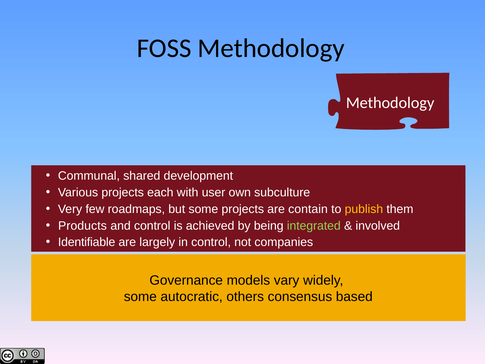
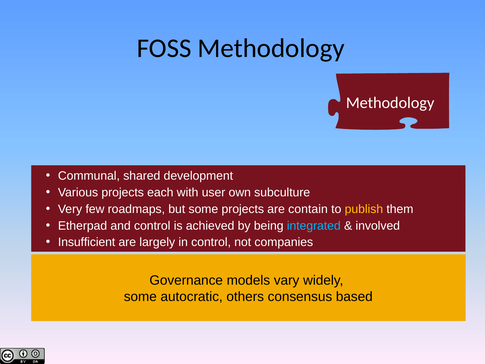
Products: Products -> Etherpad (83, 226)
integrated colour: light green -> light blue (314, 226)
Identifiable: Identifiable -> Insufficient (87, 242)
